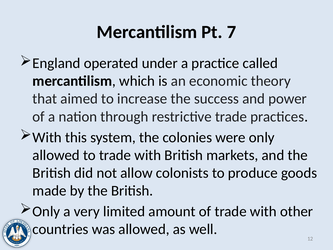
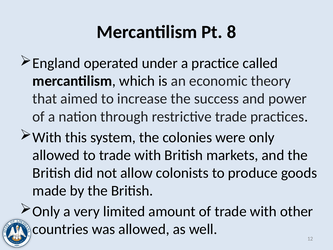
7: 7 -> 8 (231, 32)
